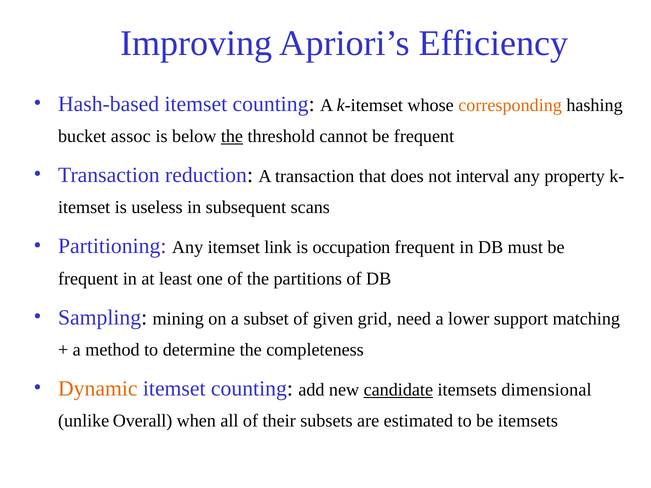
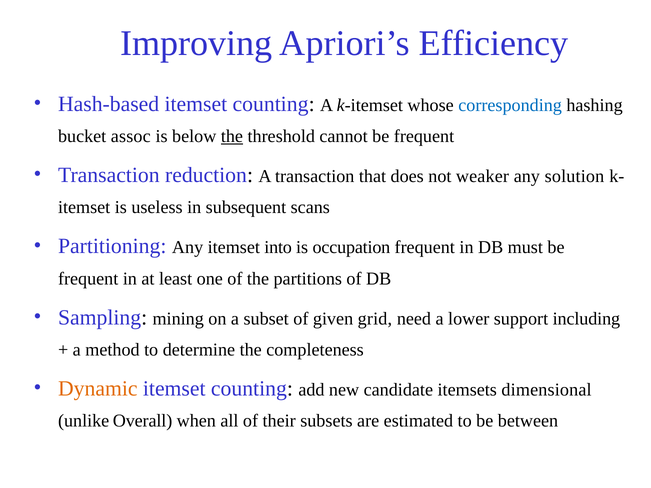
corresponding colour: orange -> blue (510, 105)
interval: interval -> weaker (482, 176)
property: property -> solution (574, 176)
link: link -> into (278, 248)
matching: matching -> including (586, 319)
candidate underline: present -> none (398, 390)
be itemsets: itemsets -> between (528, 421)
